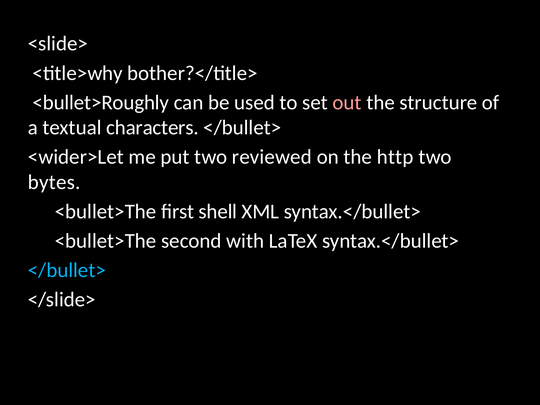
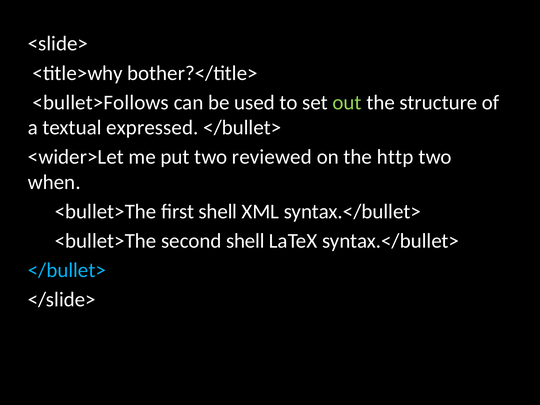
<bullet>Roughly: <bullet>Roughly -> <bullet>Follows (101, 102)
out colour: pink -> light green (347, 102)
characters: characters -> expressed (152, 128)
bytes: bytes -> when (54, 182)
second with: with -> shell (245, 241)
